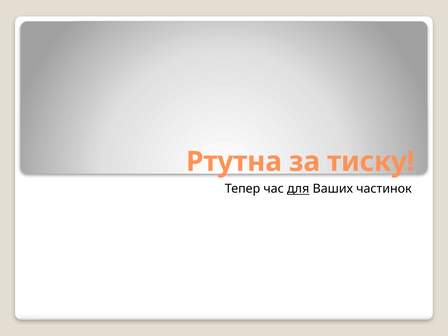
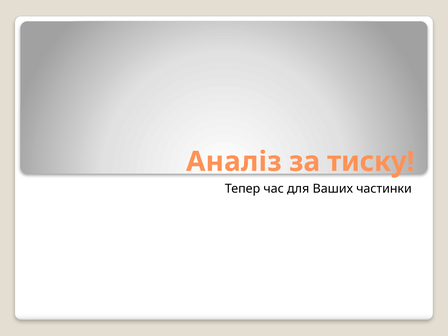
Ртутна: Ртутна -> Аналіз (234, 162)
для underline: present -> none (298, 189)
частинок: частинок -> частинки (384, 189)
